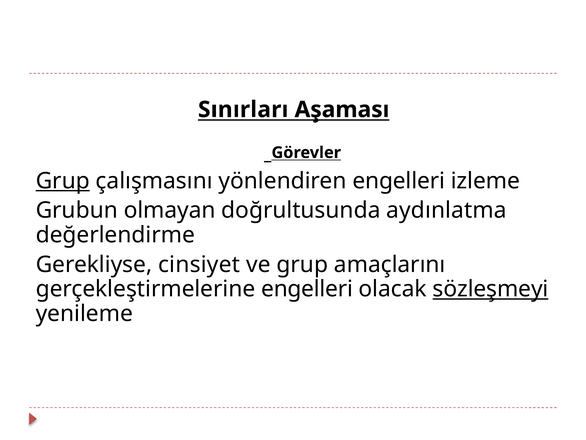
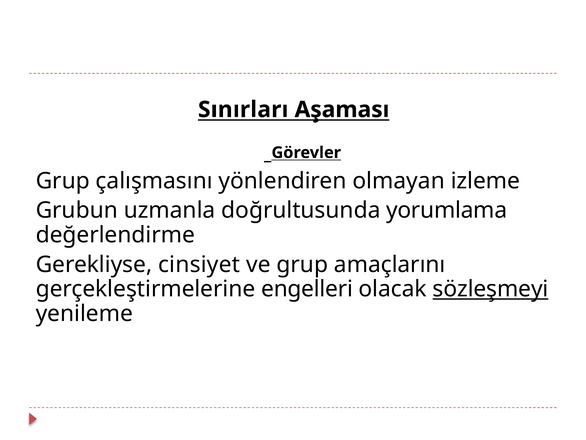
Grup underline: present -> none (63, 181)
yönlendiren engelleri: engelleri -> olmayan (399, 181)
olmayan: olmayan -> uzmanla (170, 210)
aydınlatma: aydınlatma -> yorumlama (447, 210)
